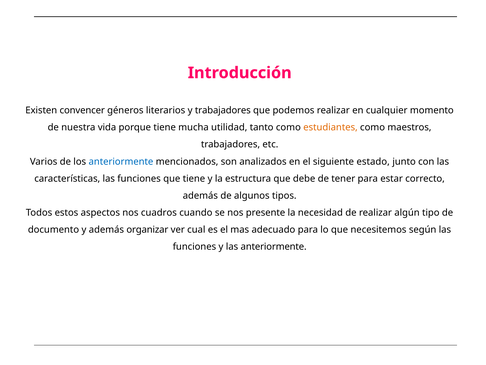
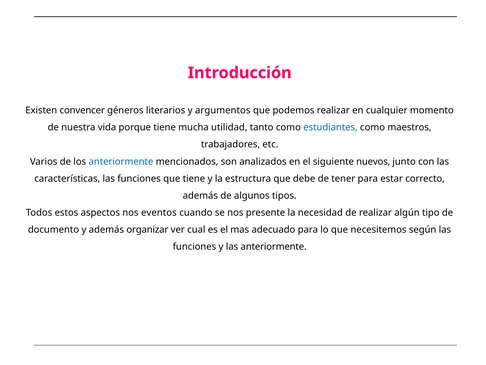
y trabajadores: trabajadores -> argumentos (223, 110)
estudiantes colour: orange -> blue (330, 127)
estado: estado -> nuevos (373, 161)
cuadros: cuadros -> eventos (159, 212)
